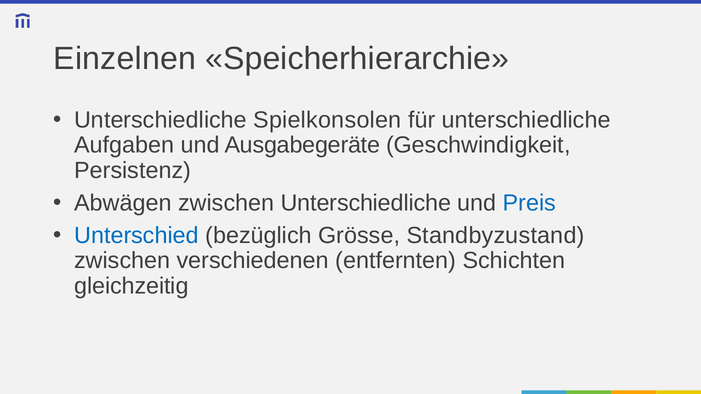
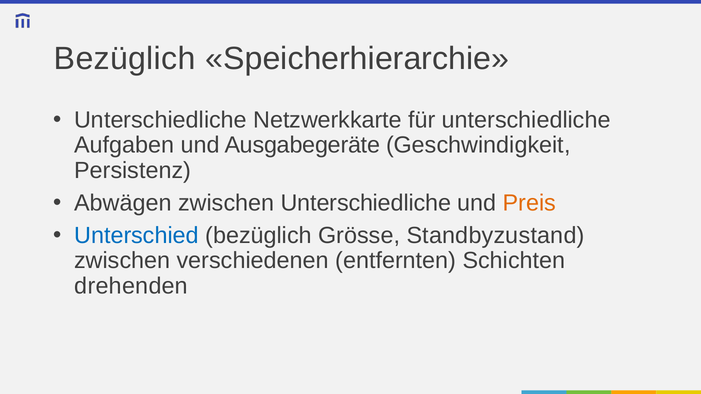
Einzelnen: Einzelnen -> Bezüglich (125, 59)
Spielkonsolen: Spielkonsolen -> Netzwerkkarte (327, 120)
Preis colour: blue -> orange (529, 203)
gleichzeitig: gleichzeitig -> drehenden (131, 286)
